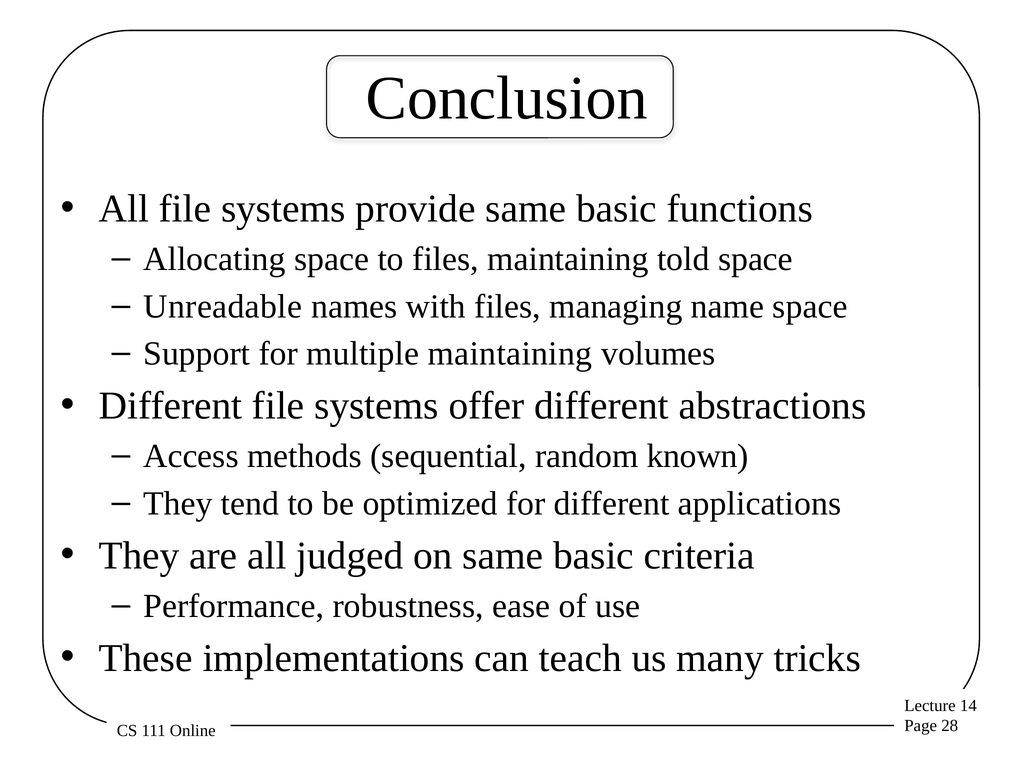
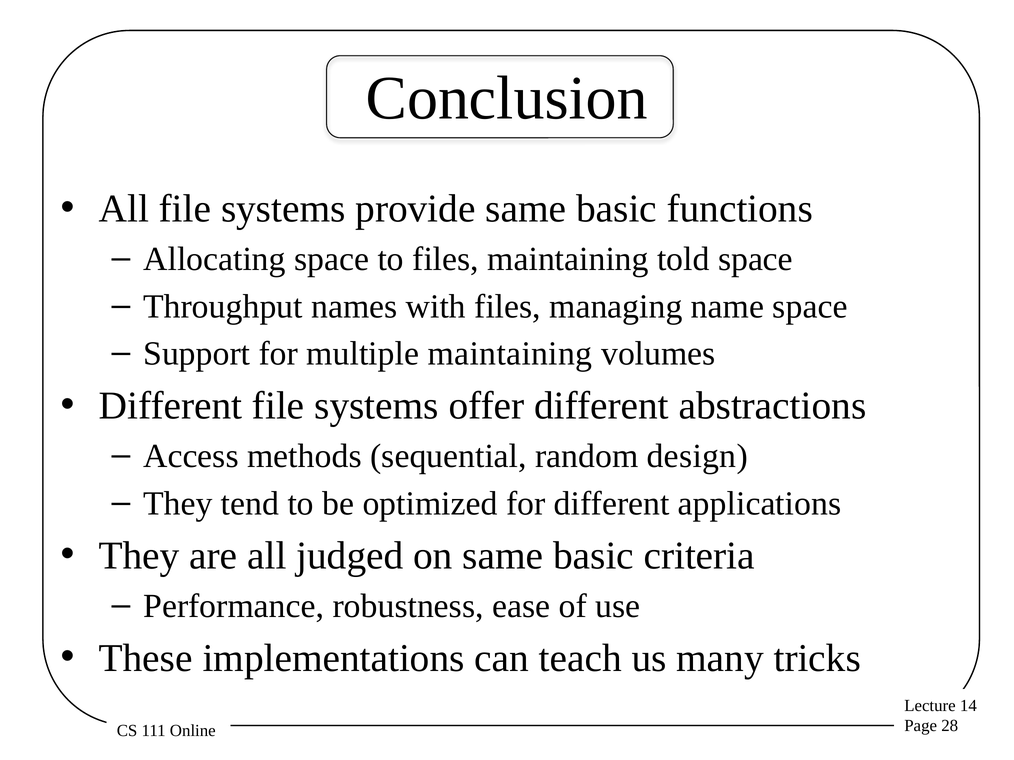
Unreadable: Unreadable -> Throughput (223, 307)
known: known -> design (697, 456)
